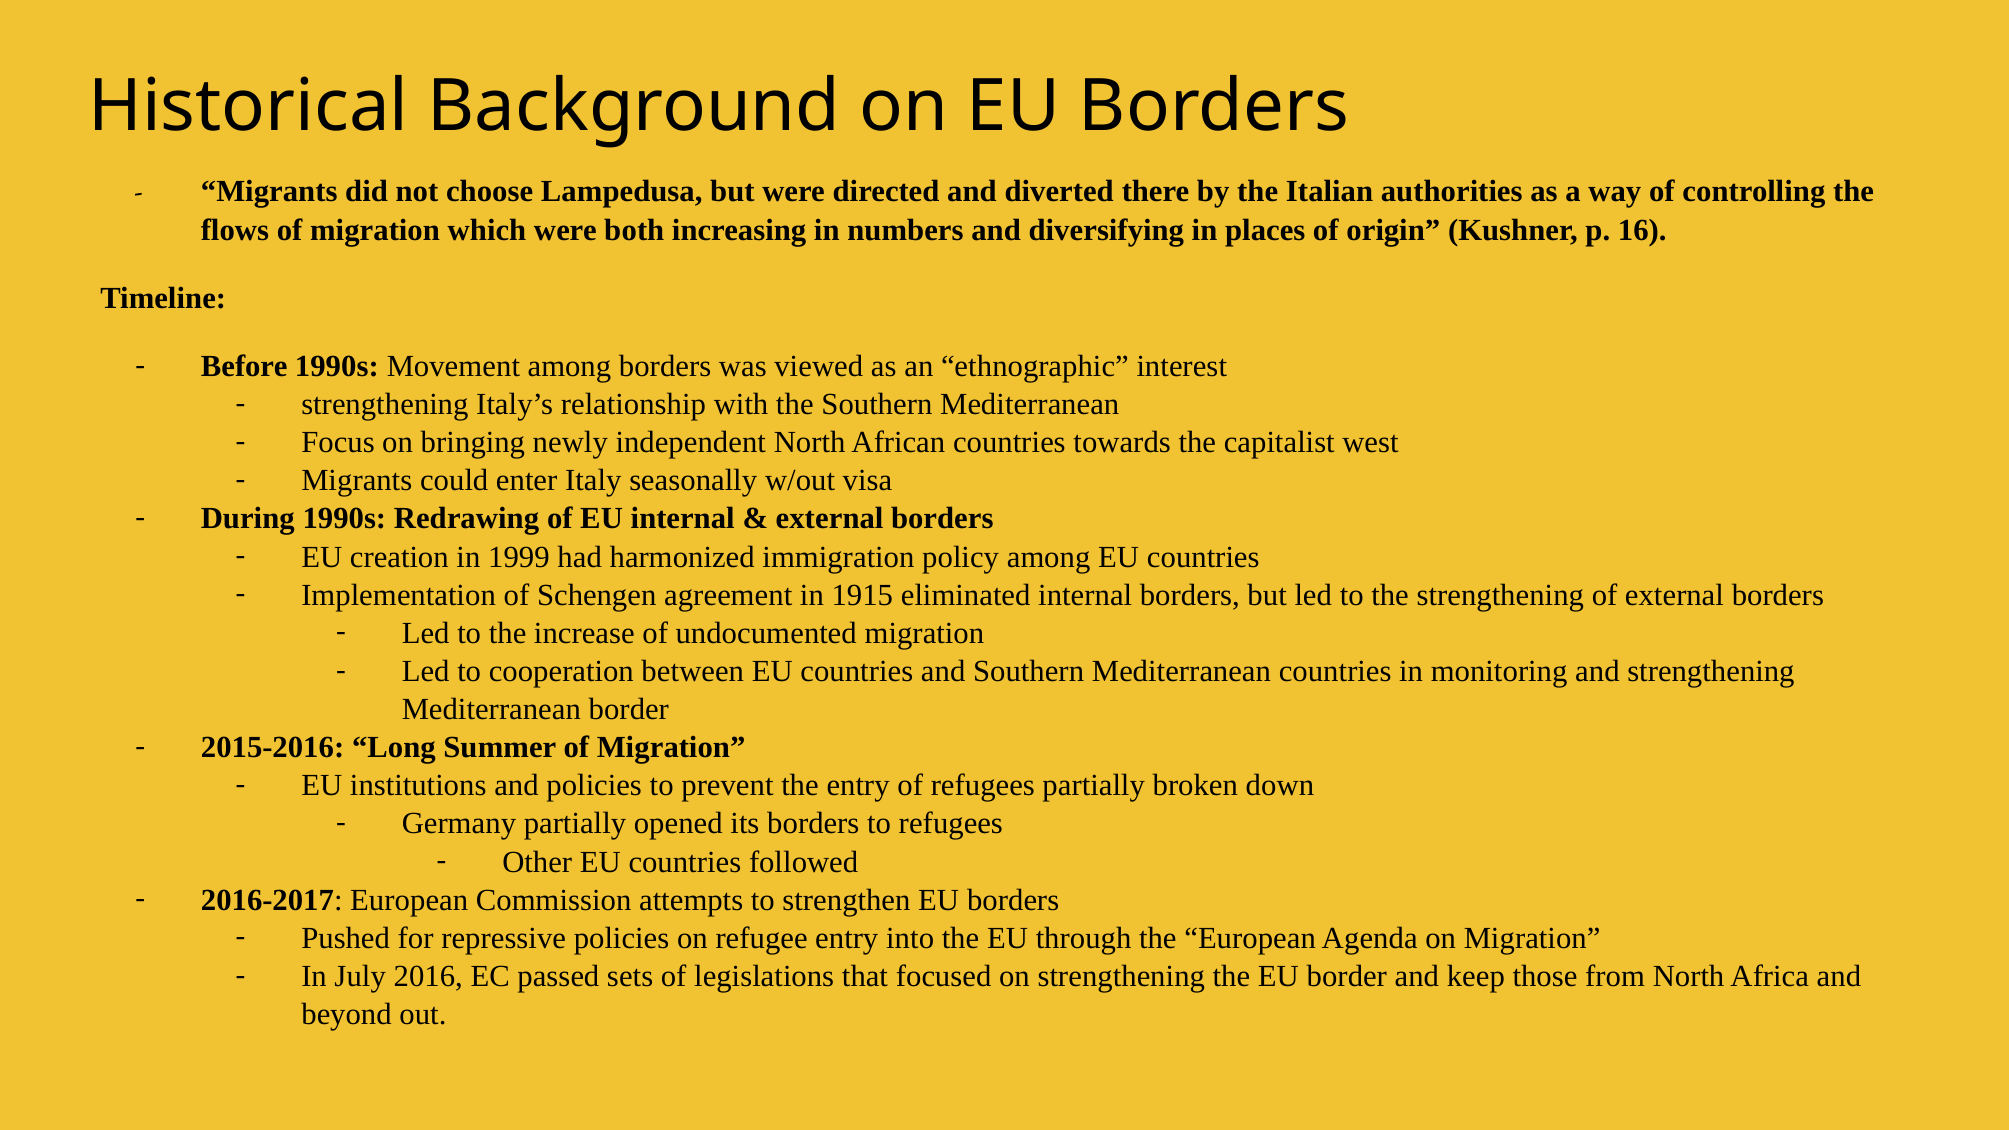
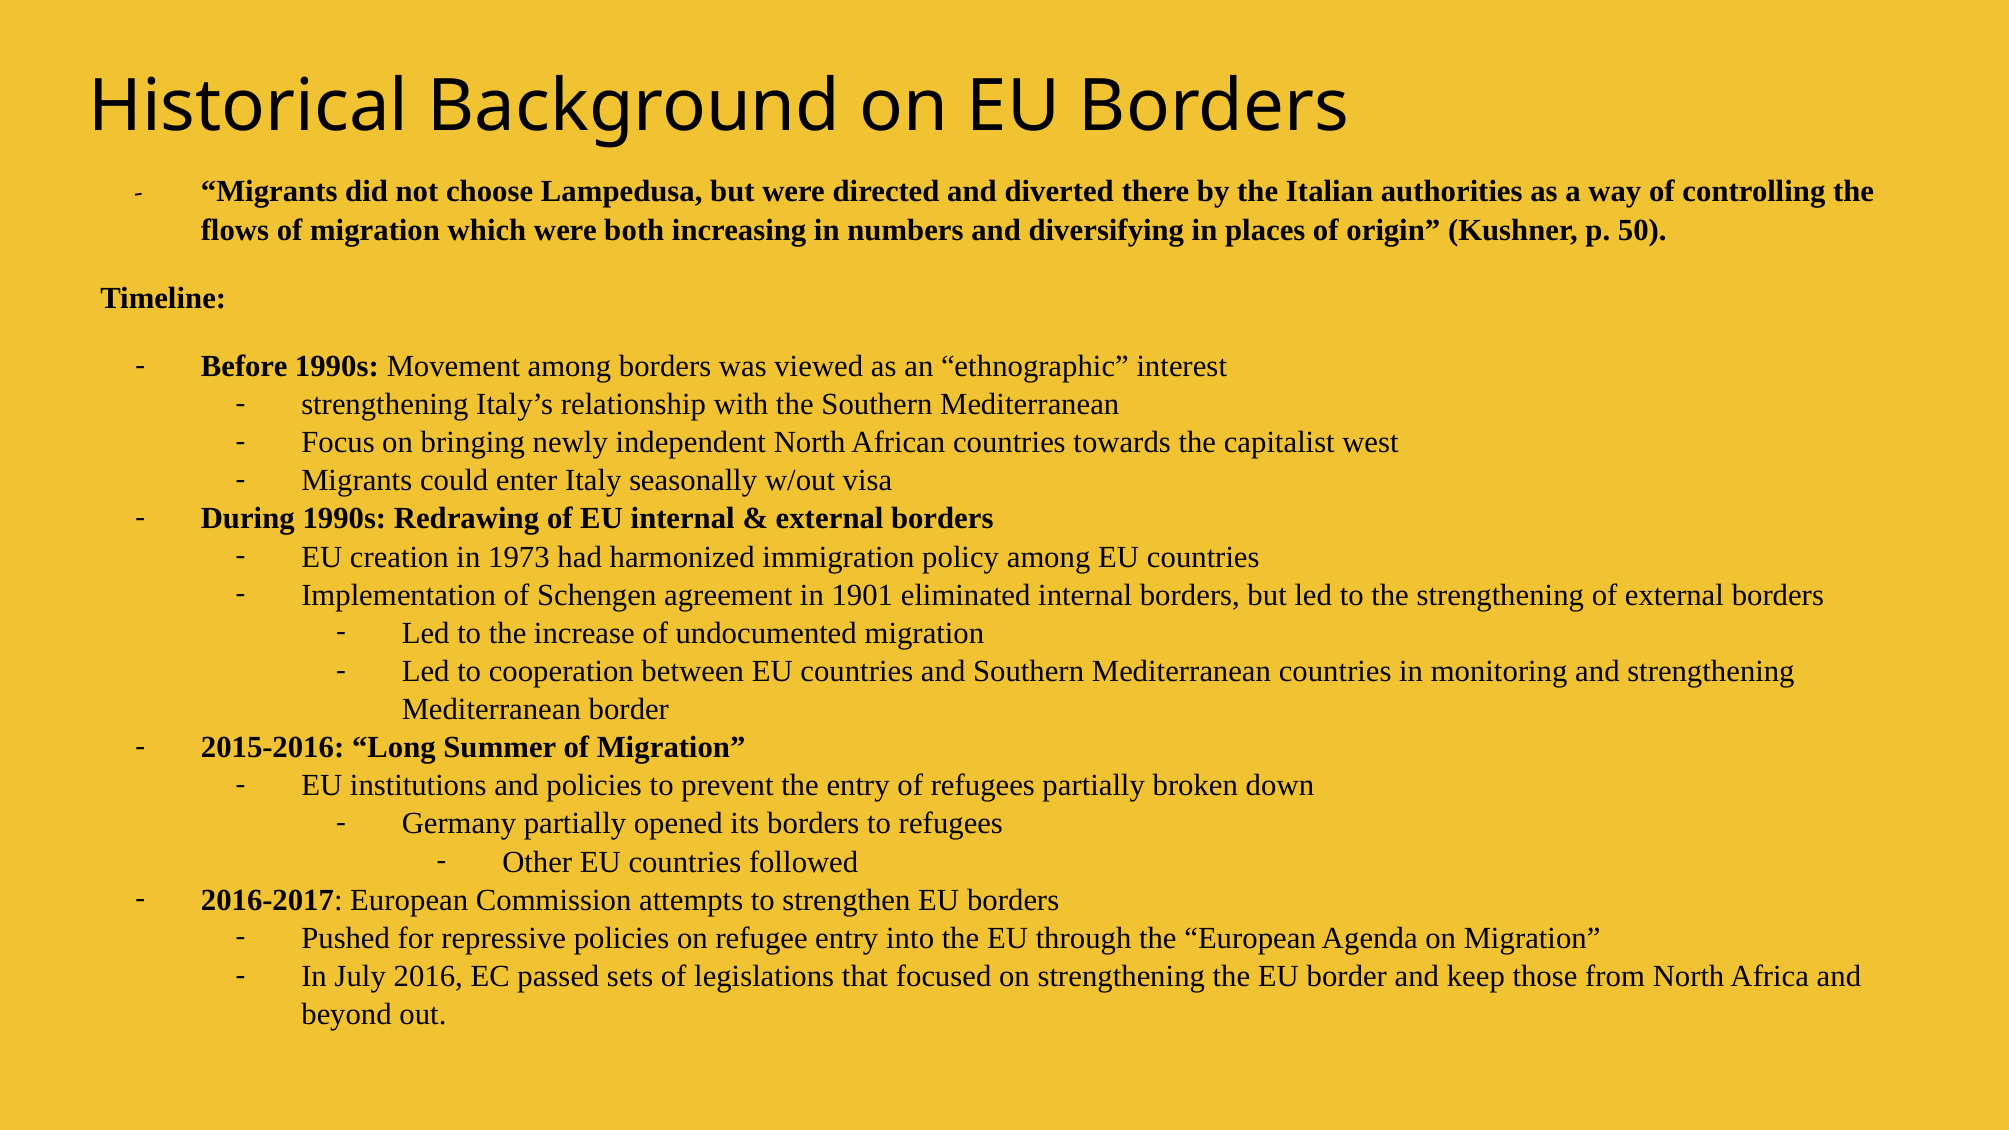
16: 16 -> 50 (1642, 230)
1999: 1999 -> 1973 (519, 557)
1915: 1915 -> 1901 (862, 595)
